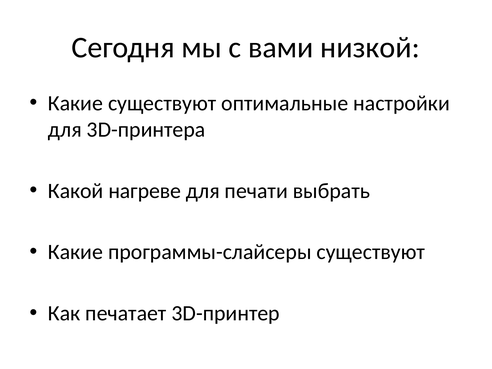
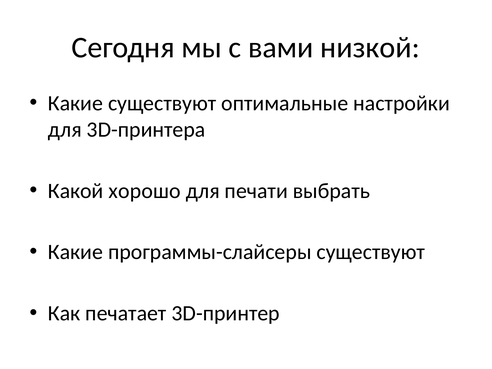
нагреве: нагреве -> хорошо (145, 191)
